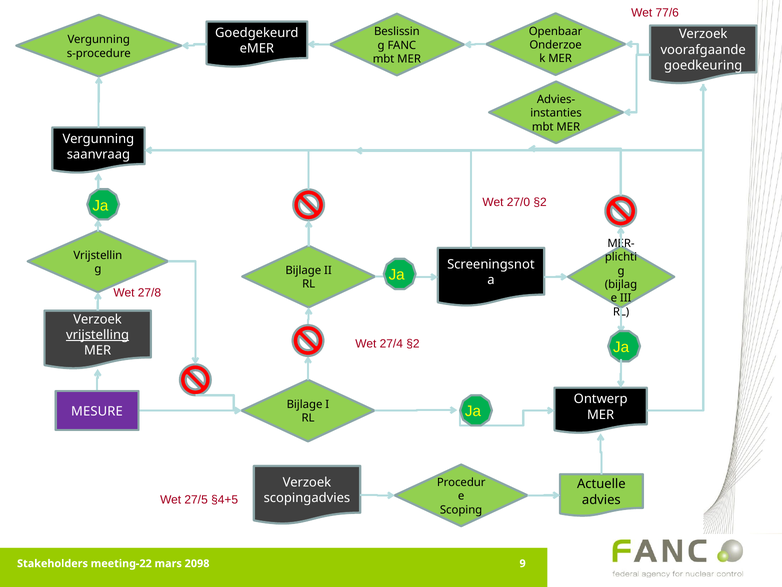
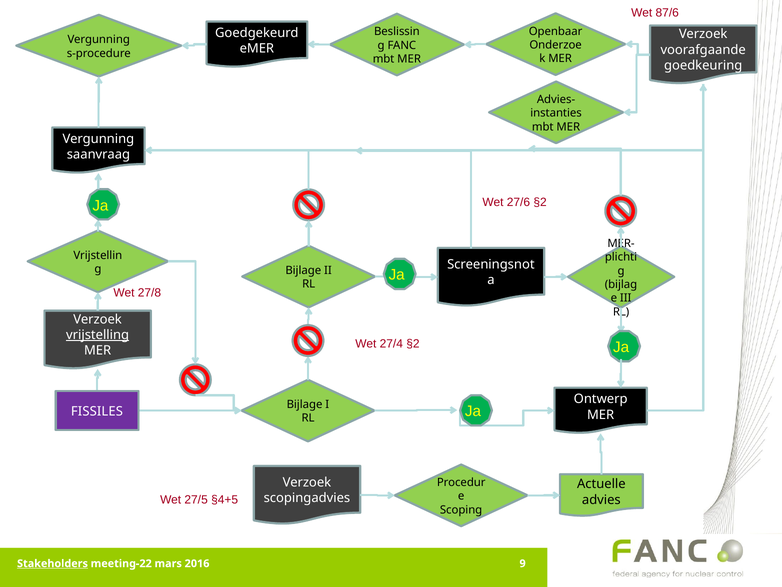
77/6: 77/6 -> 87/6 (667, 13)
27/0: 27/0 -> 27/6 (518, 202)
MESURE: MESURE -> FISSILES (97, 411)
Stakeholders underline: none -> present (53, 563)
2098: 2098 -> 2016 (197, 563)
